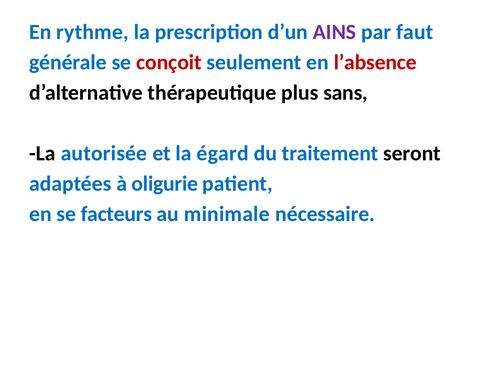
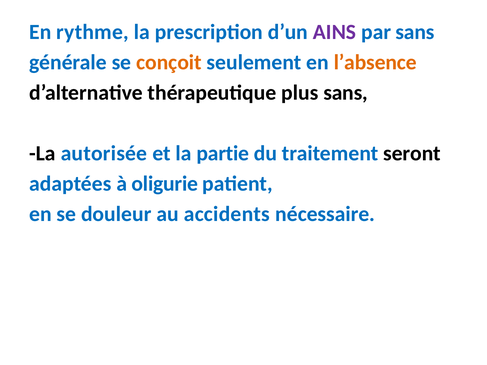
par faut: faut -> sans (415, 32)
conçoit colour: red -> orange (169, 63)
l’absence colour: red -> orange (375, 63)
égard: égard -> partie (223, 154)
facteurs: facteurs -> douleur (116, 214)
minimale: minimale -> accidents (227, 214)
